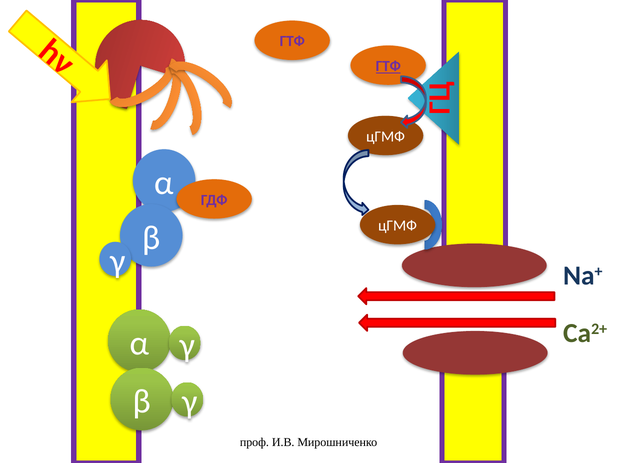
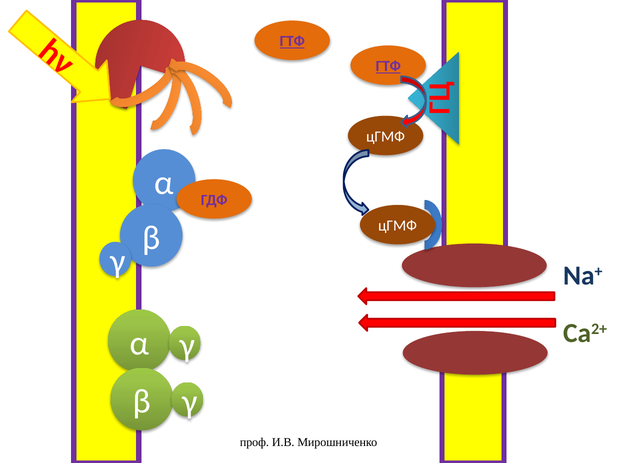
ГТФ underline: none -> present (292, 41)
